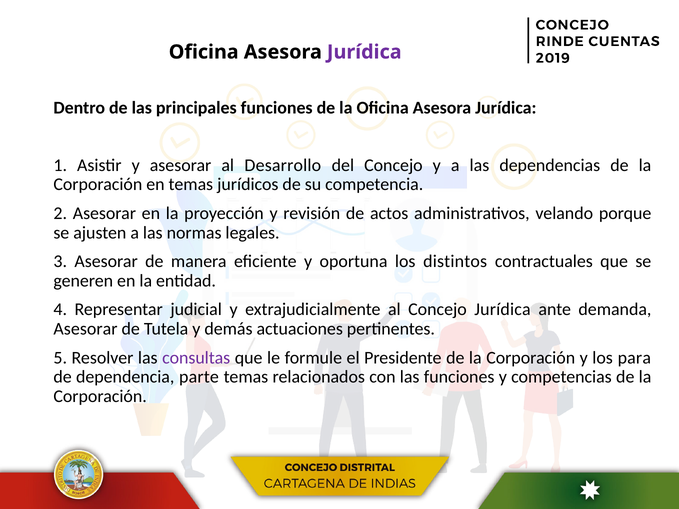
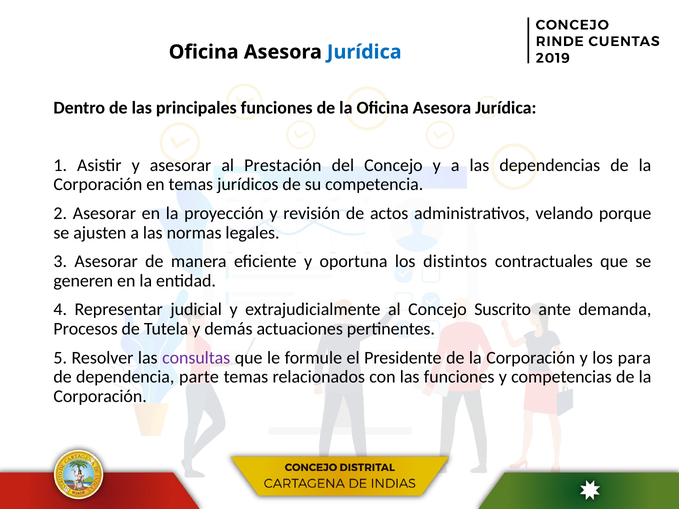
Jurídica colour: purple -> blue (364, 52)
Desarrollo: Desarrollo -> Prestación (283, 165)
Concejo Jurídica: Jurídica -> Suscrito (503, 310)
Asesorar: Asesorar -> Procesos (86, 329)
